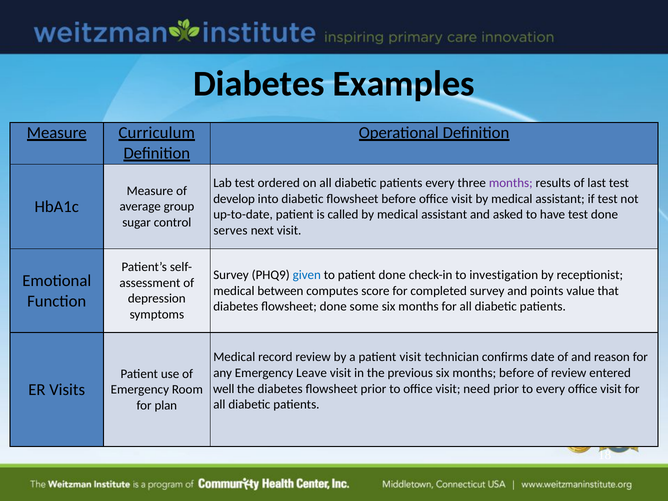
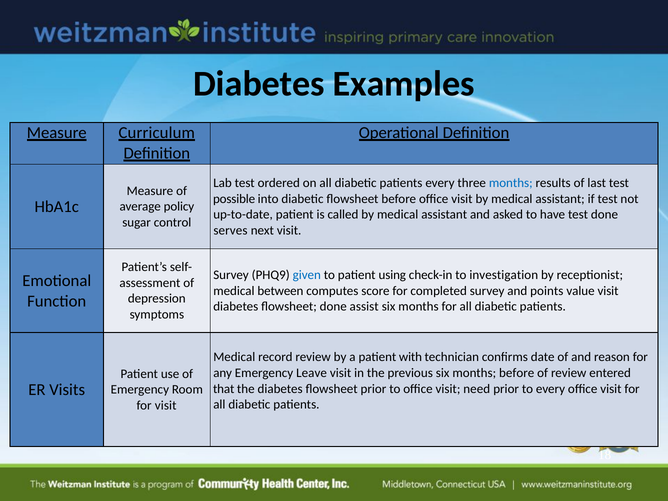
months colour: purple -> blue (511, 183)
develop: develop -> possible (234, 199)
group: group -> policy (179, 207)
patient done: done -> using (392, 275)
value that: that -> visit (608, 291)
some: some -> assist (364, 307)
patient visit: visit -> with (411, 357)
well: well -> that (224, 389)
for plan: plan -> visit (166, 406)
